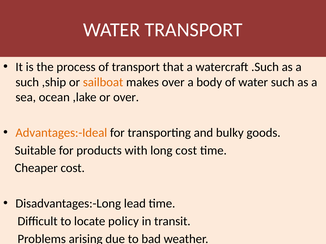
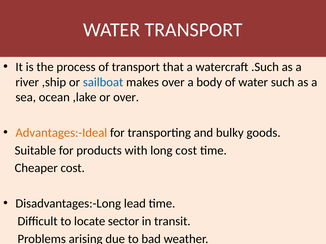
such: such -> river (27, 82)
sailboat colour: orange -> blue (103, 82)
policy: policy -> sector (124, 222)
